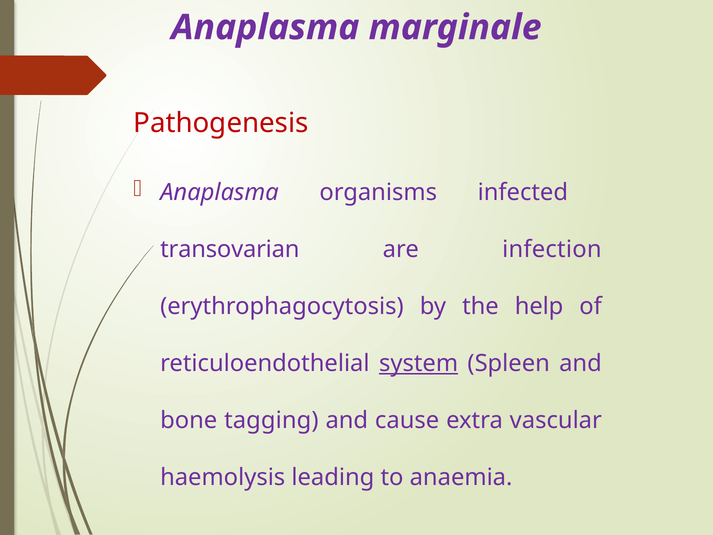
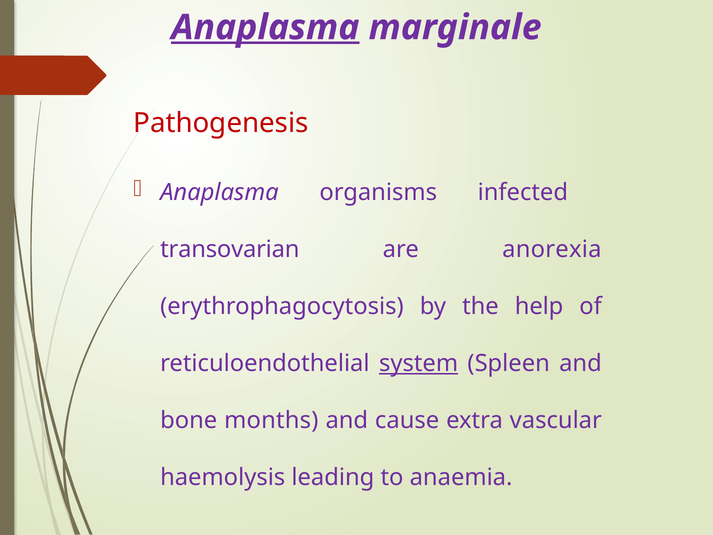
Anaplasma underline: none -> present (265, 27)
infection: infection -> anorexia (552, 249)
tagging: tagging -> months (271, 420)
